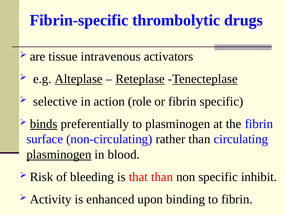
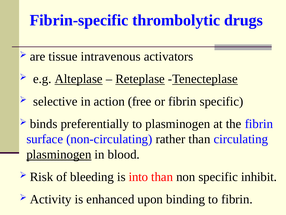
role: role -> free (140, 101)
binds underline: present -> none (44, 124)
that: that -> into (138, 176)
